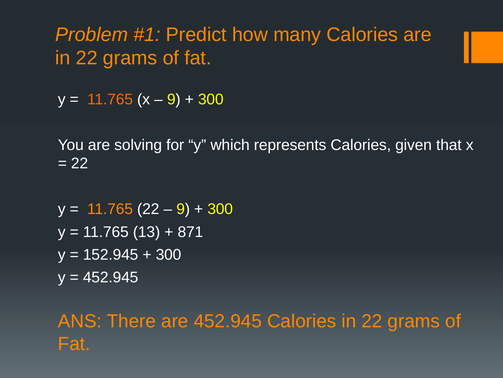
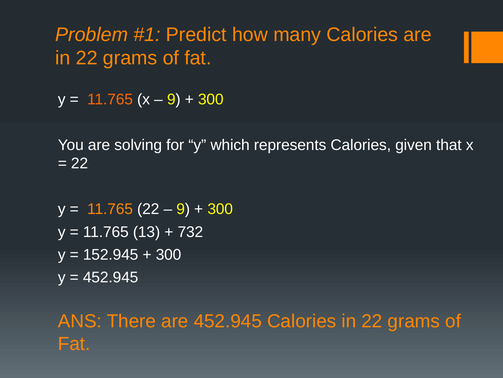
871: 871 -> 732 (190, 231)
